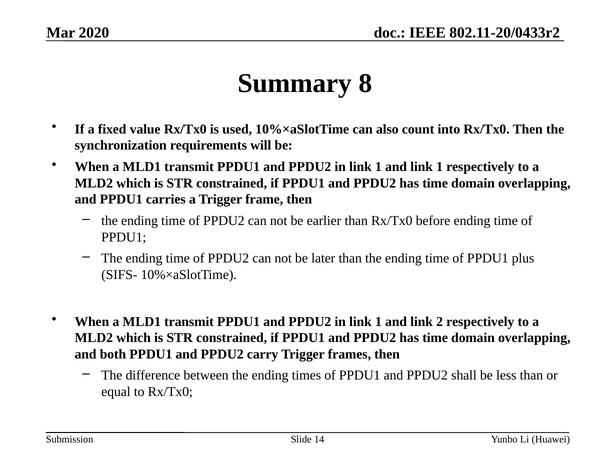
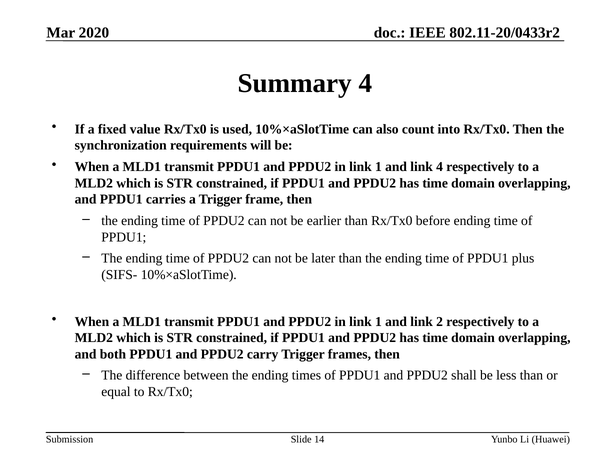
Summary 8: 8 -> 4 (366, 83)
and link 1: 1 -> 4 (440, 167)
